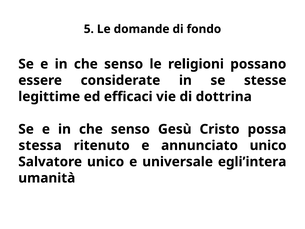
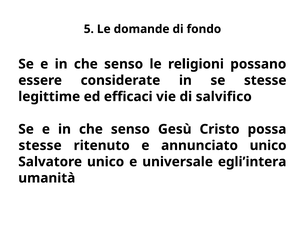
dottrina: dottrina -> salvifico (224, 97)
stessa: stessa -> stesse (40, 145)
